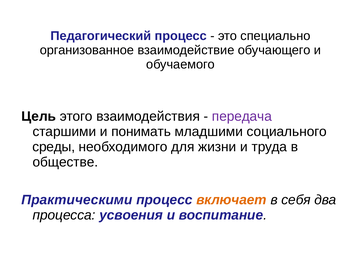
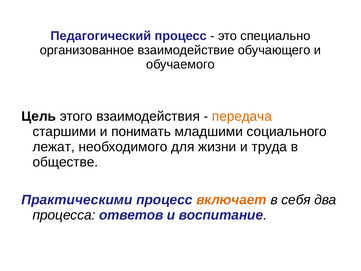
передача colour: purple -> orange (242, 116)
среды: среды -> лежат (54, 147)
усвоения: усвоения -> ответов (131, 215)
